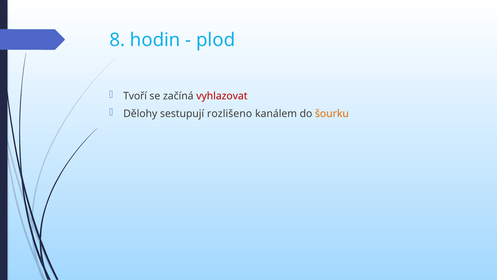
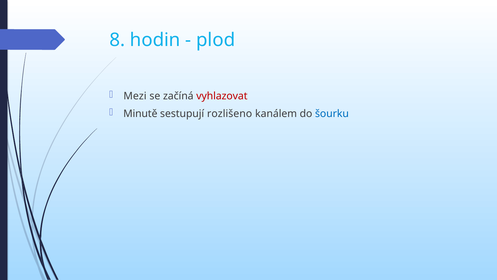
Tvoří: Tvoří -> Mezi (135, 96)
Dělohy: Dělohy -> Minutě (140, 113)
šourku colour: orange -> blue (332, 113)
